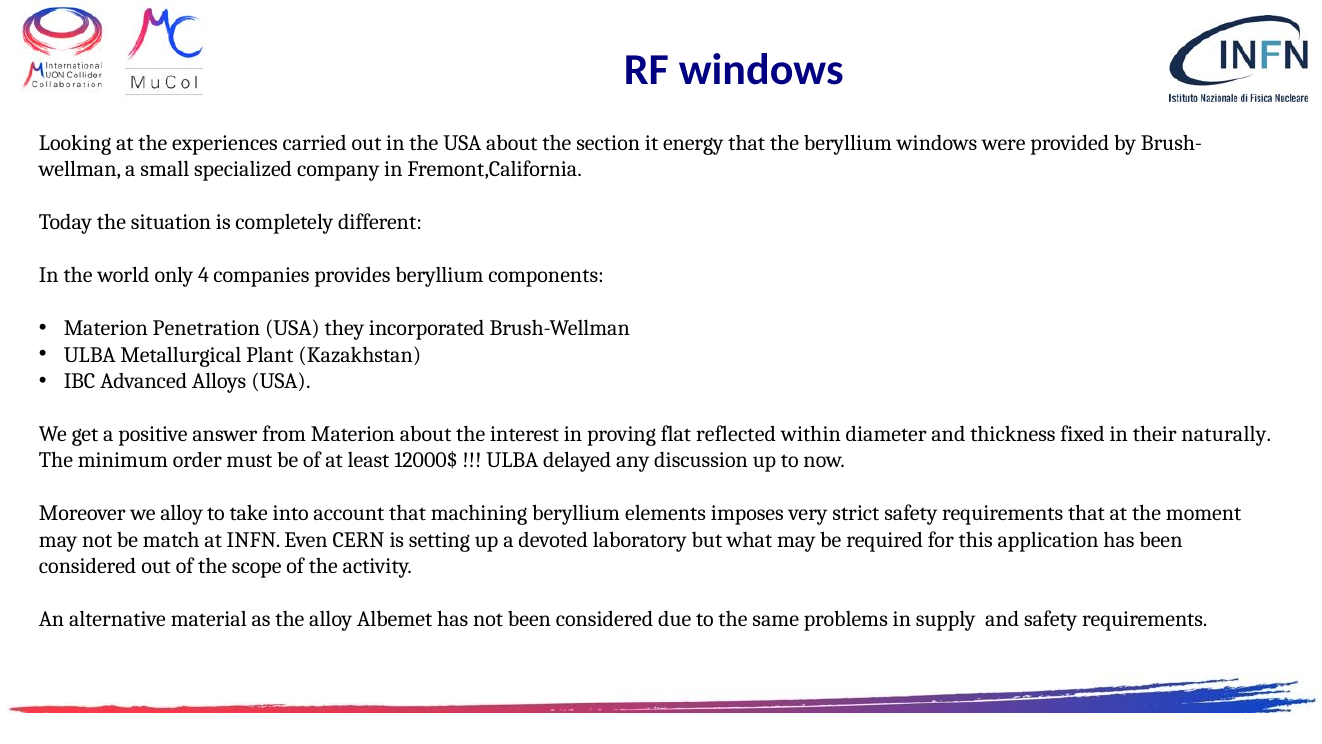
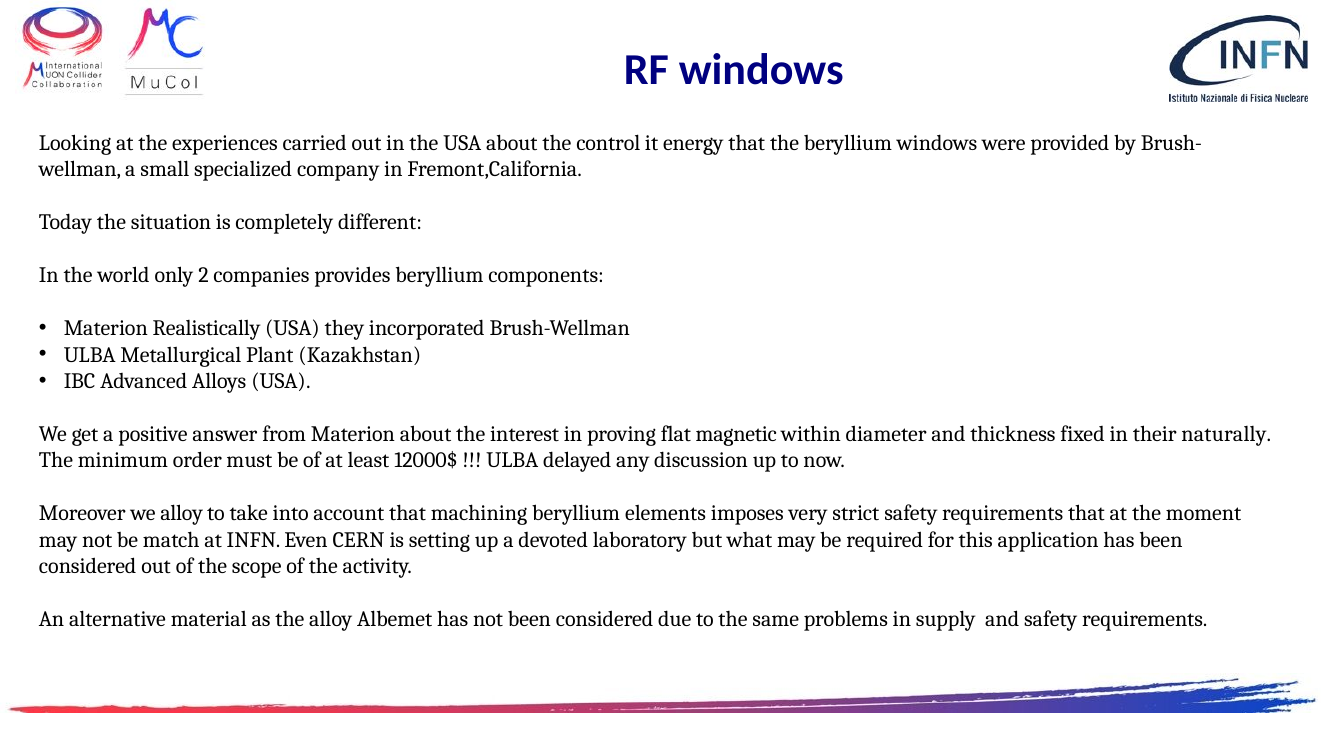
section: section -> control (608, 143)
4: 4 -> 2 (203, 275)
Penetration: Penetration -> Realistically (207, 328)
reflected: reflected -> magnetic (736, 434)
